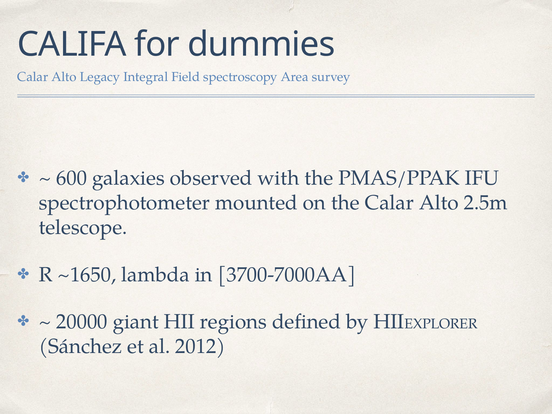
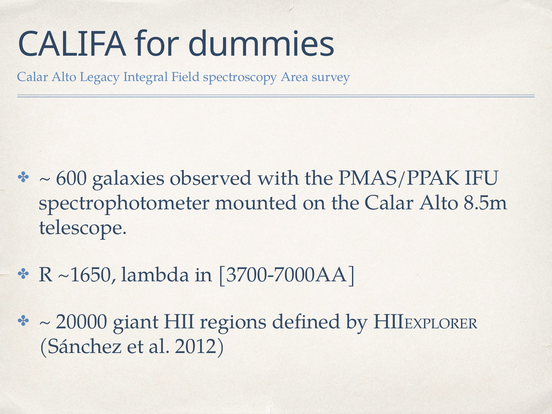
2.5m: 2.5m -> 8.5m (486, 203)
